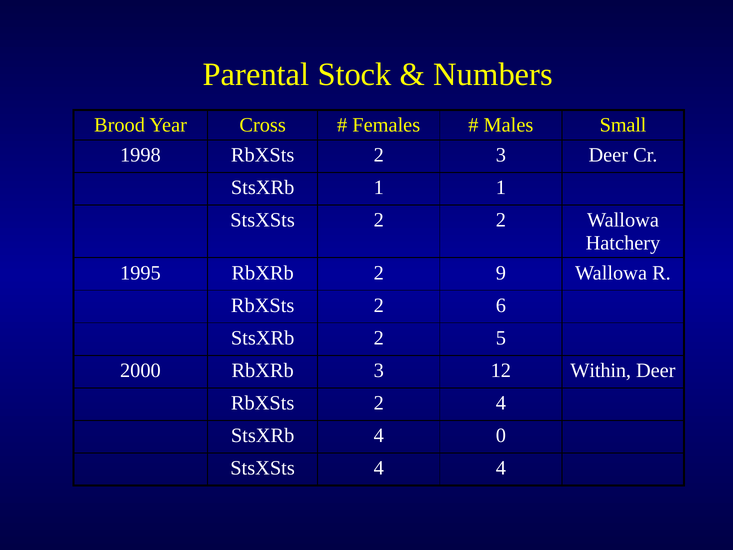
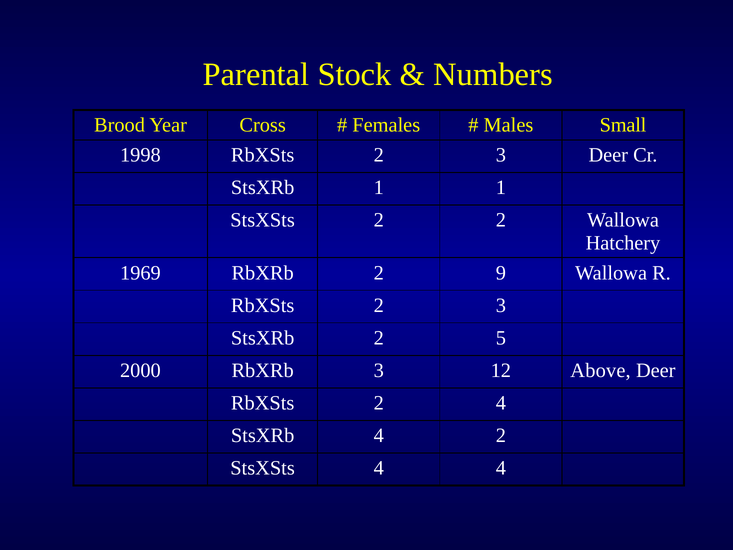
1995: 1995 -> 1969 (140, 273)
6: 6 -> 3 (501, 305)
Within: Within -> Above (601, 370)
4 0: 0 -> 2 (501, 435)
